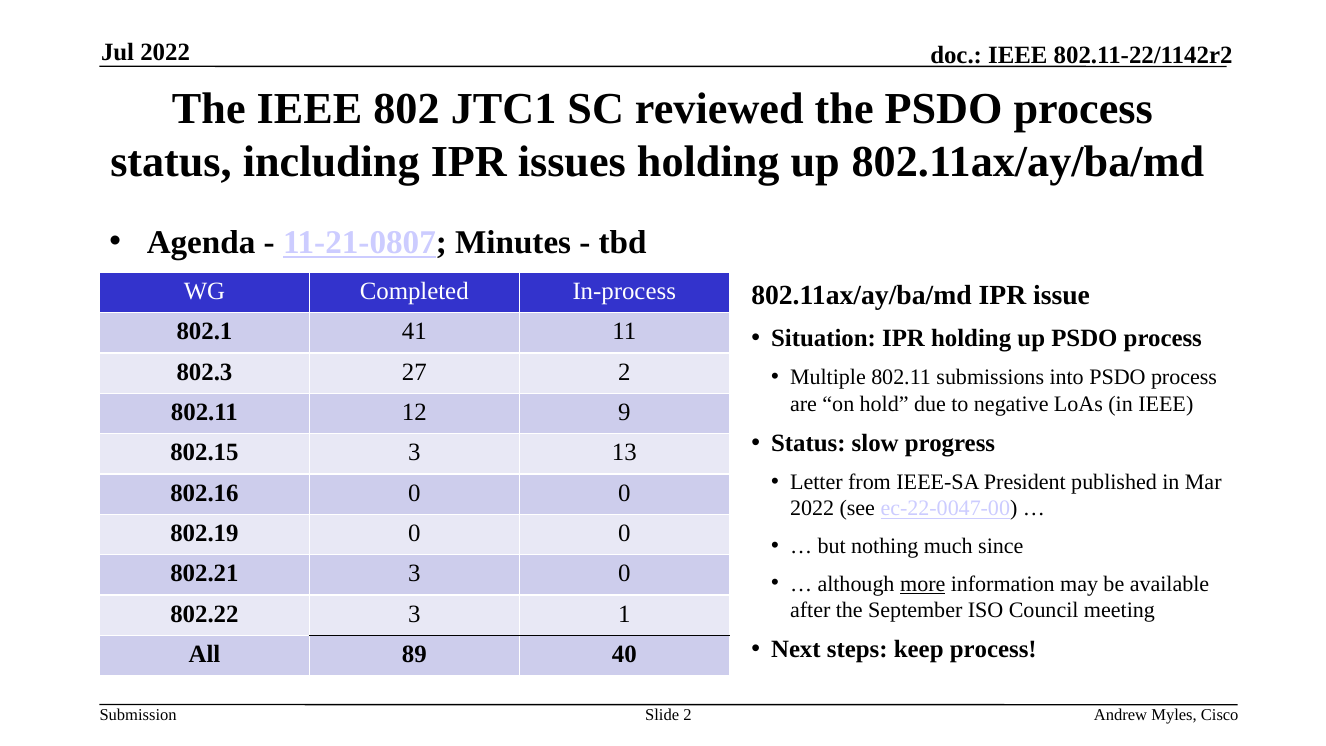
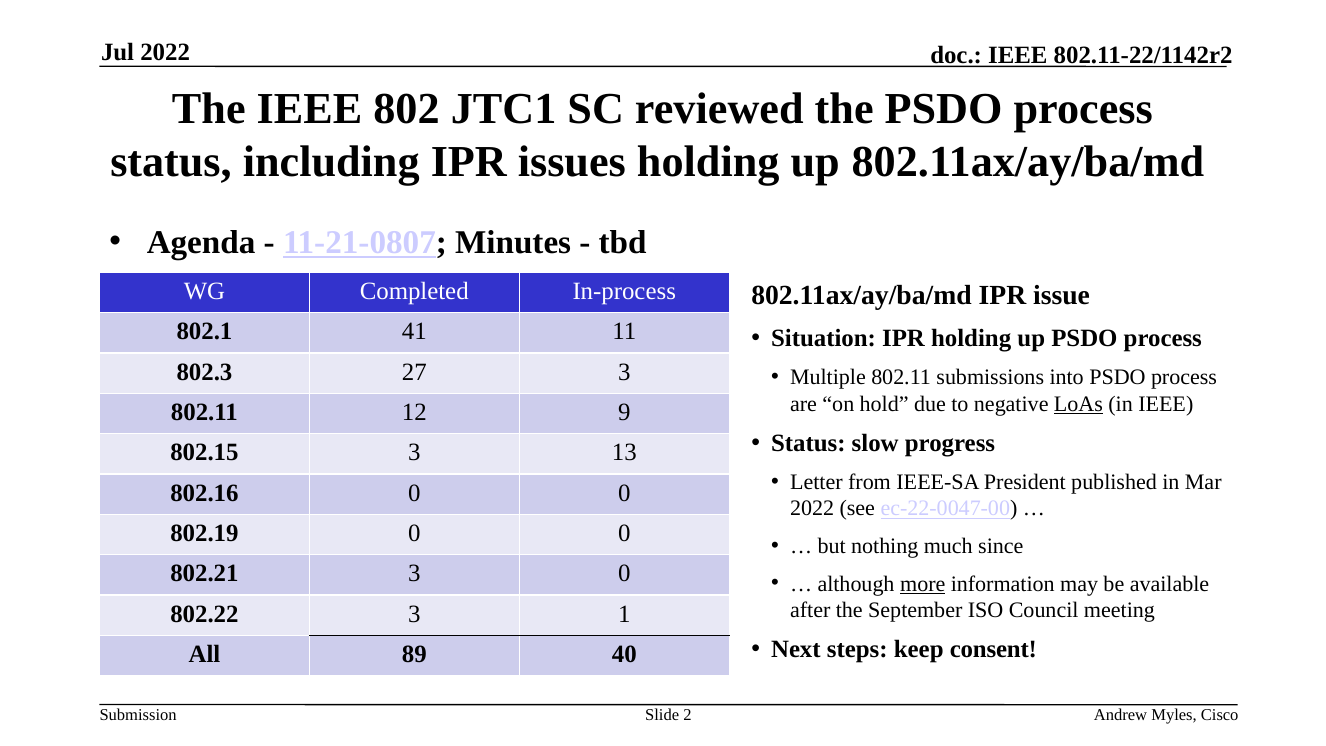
27 2: 2 -> 3 (624, 372)
LoAs underline: none -> present (1078, 404)
keep process: process -> consent (993, 650)
